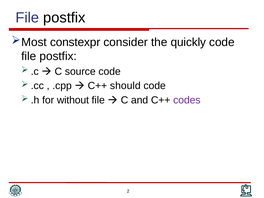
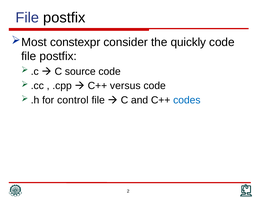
should: should -> versus (125, 86)
without: without -> control (73, 100)
codes colour: purple -> blue (187, 100)
